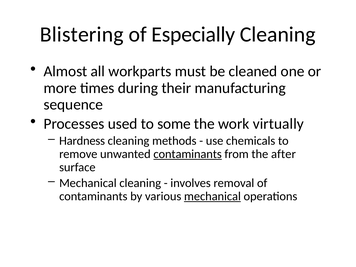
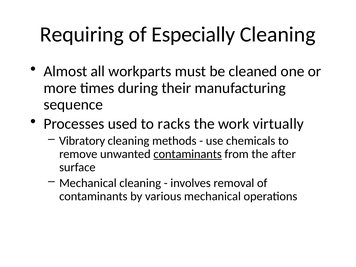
Blistering: Blistering -> Requiring (82, 34)
some: some -> racks (174, 124)
Hardness: Hardness -> Vibratory (82, 141)
mechanical underline: present -> none (212, 196)
